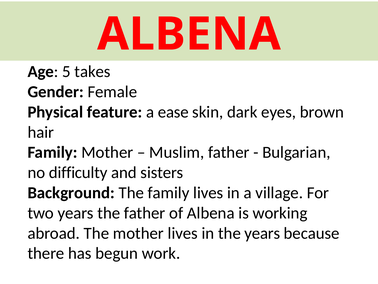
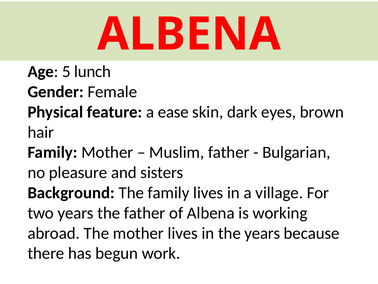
takes: takes -> lunch (93, 71)
difficulty: difficulty -> pleasure (78, 172)
